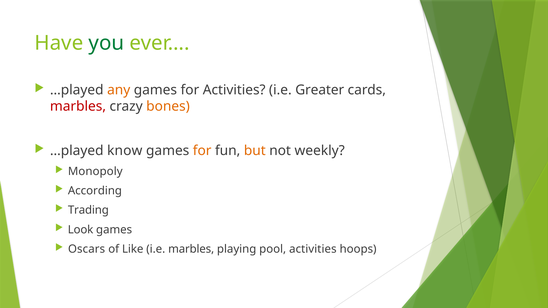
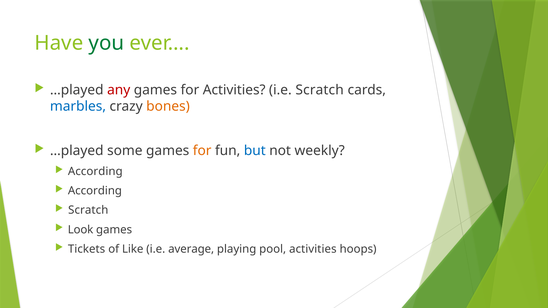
any colour: orange -> red (119, 90)
i.e Greater: Greater -> Scratch (320, 90)
marbles colour: red -> blue (78, 107)
know: know -> some (125, 151)
but colour: orange -> blue (255, 151)
Monopoly: Monopoly -> According (95, 171)
Trading: Trading -> Scratch (88, 210)
Oscars: Oscars -> Tickets (87, 249)
i.e marbles: marbles -> average (191, 249)
